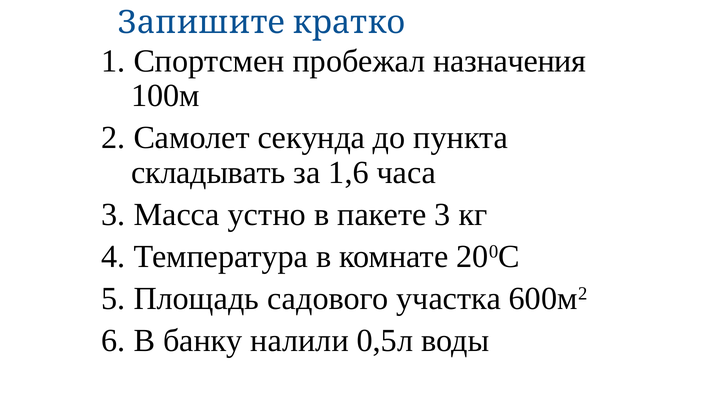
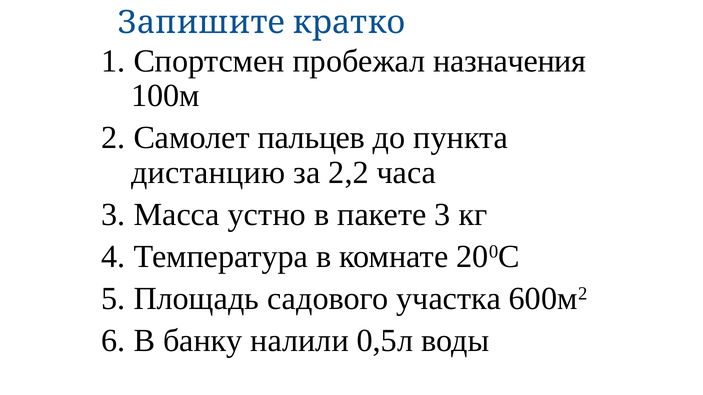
секунда: секунда -> пальцев (312, 138)
складывать: складывать -> дистанцию (208, 173)
1,6: 1,6 -> 2,2 (349, 173)
